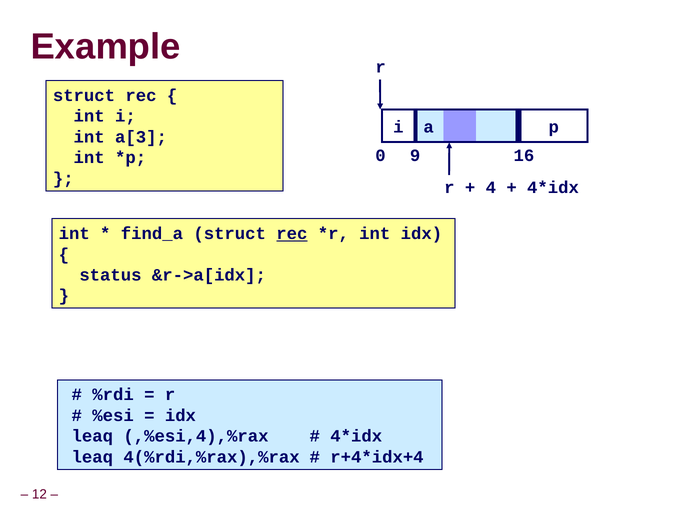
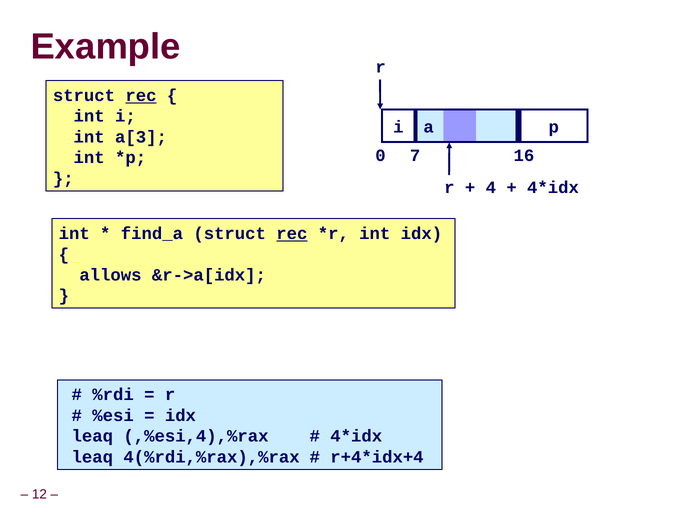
rec underline: none -> present (141, 96)
9: 9 -> 7 (415, 156)
status: status -> allows (110, 275)
